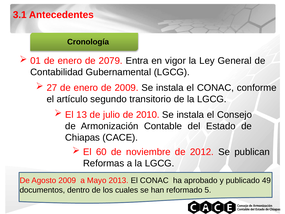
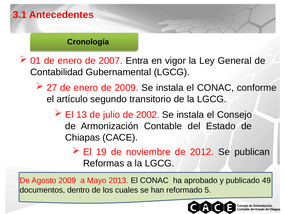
2079: 2079 -> 2007 (111, 61)
2010: 2010 -> 2002 (148, 115)
60: 60 -> 19 (101, 152)
